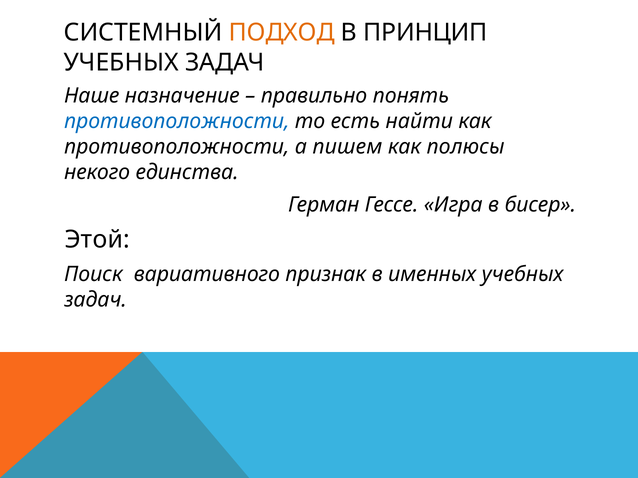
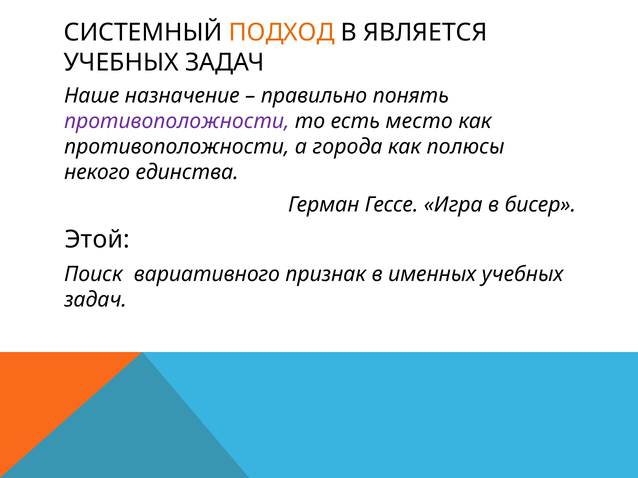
ПРИНЦИП: ПРИНЦИП -> ЯВЛЯЕТСЯ (425, 33)
противоположности colour: blue -> purple (177, 121)
найти: найти -> место (419, 121)
пишем: пишем -> города (347, 147)
